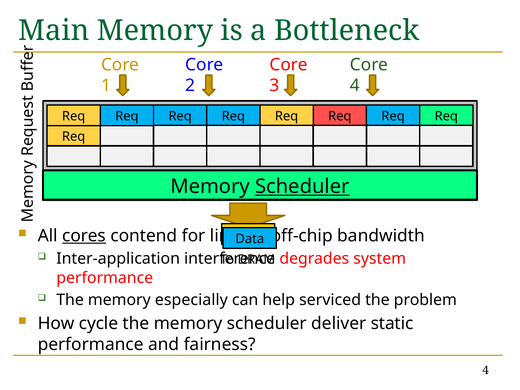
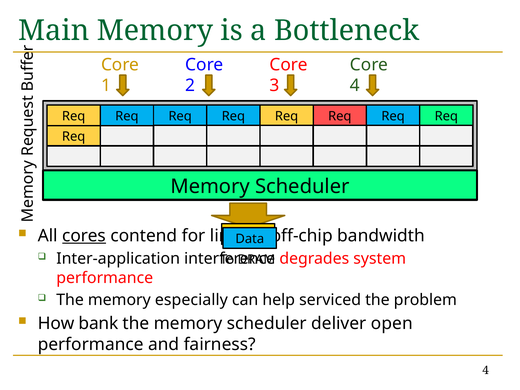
Scheduler underline: present -> none (302, 187)
cycle: cycle -> bank (99, 323)
static: static -> open (392, 323)
